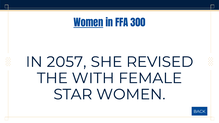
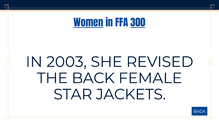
300 underline: none -> present (138, 23)
2057: 2057 -> 2003 (67, 62)
THE WITH: WITH -> BACK (93, 78)
STAR WOMEN: WOMEN -> JACKETS (131, 95)
